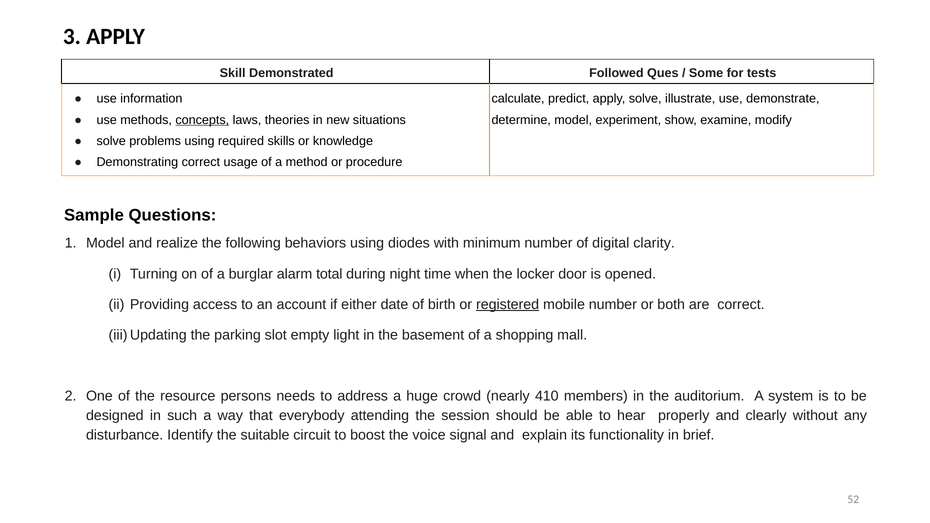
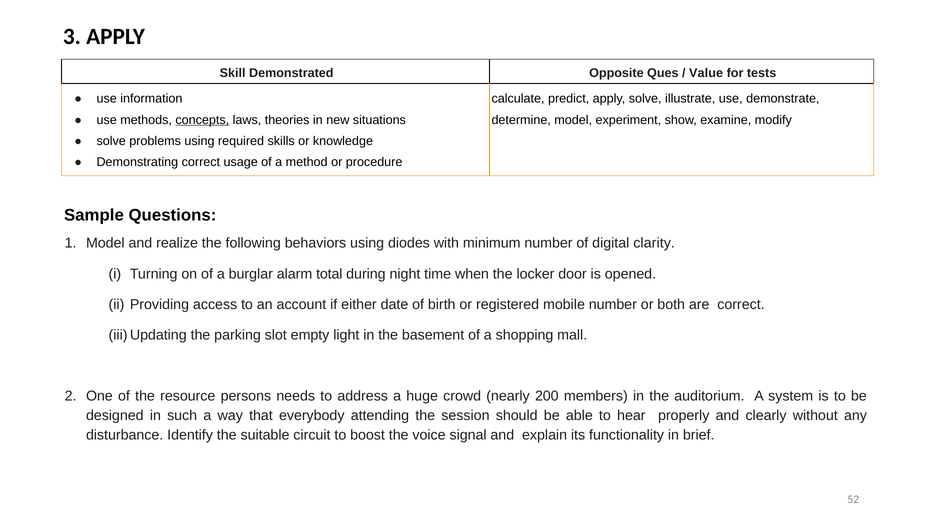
Followed: Followed -> Opposite (616, 73)
Some: Some -> Value (706, 73)
registered underline: present -> none (508, 304)
410: 410 -> 200 (547, 396)
